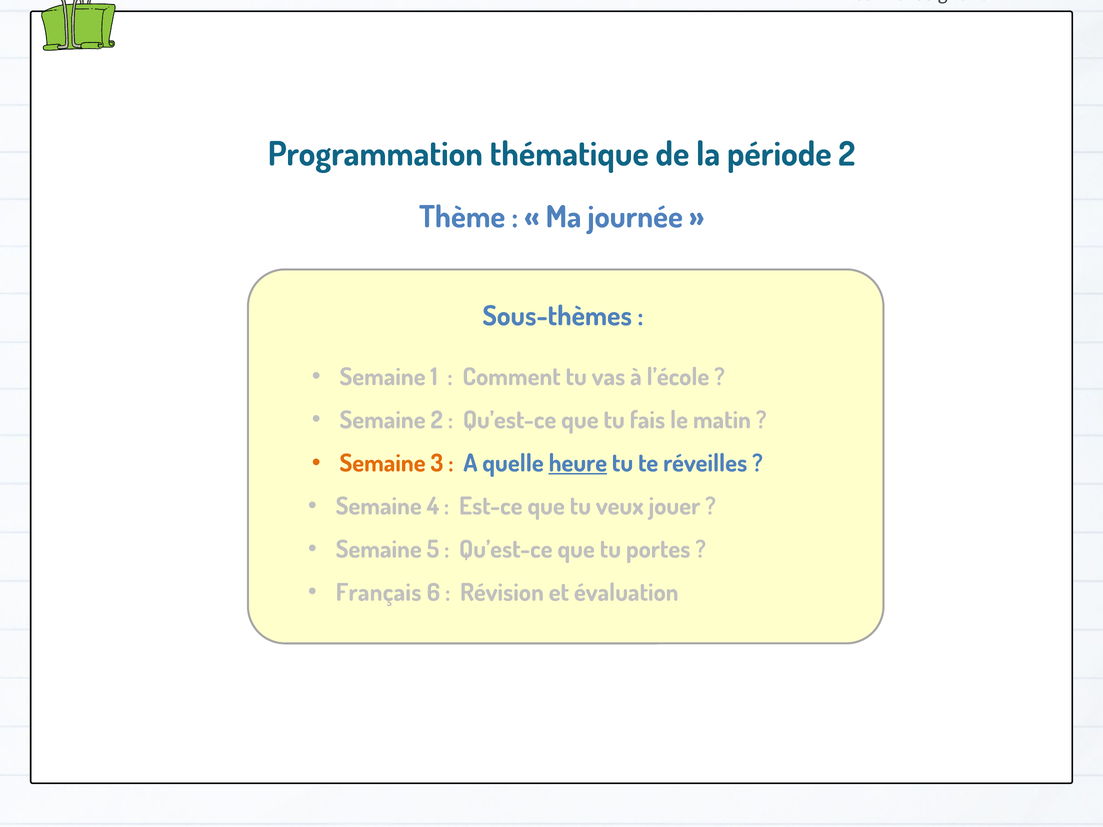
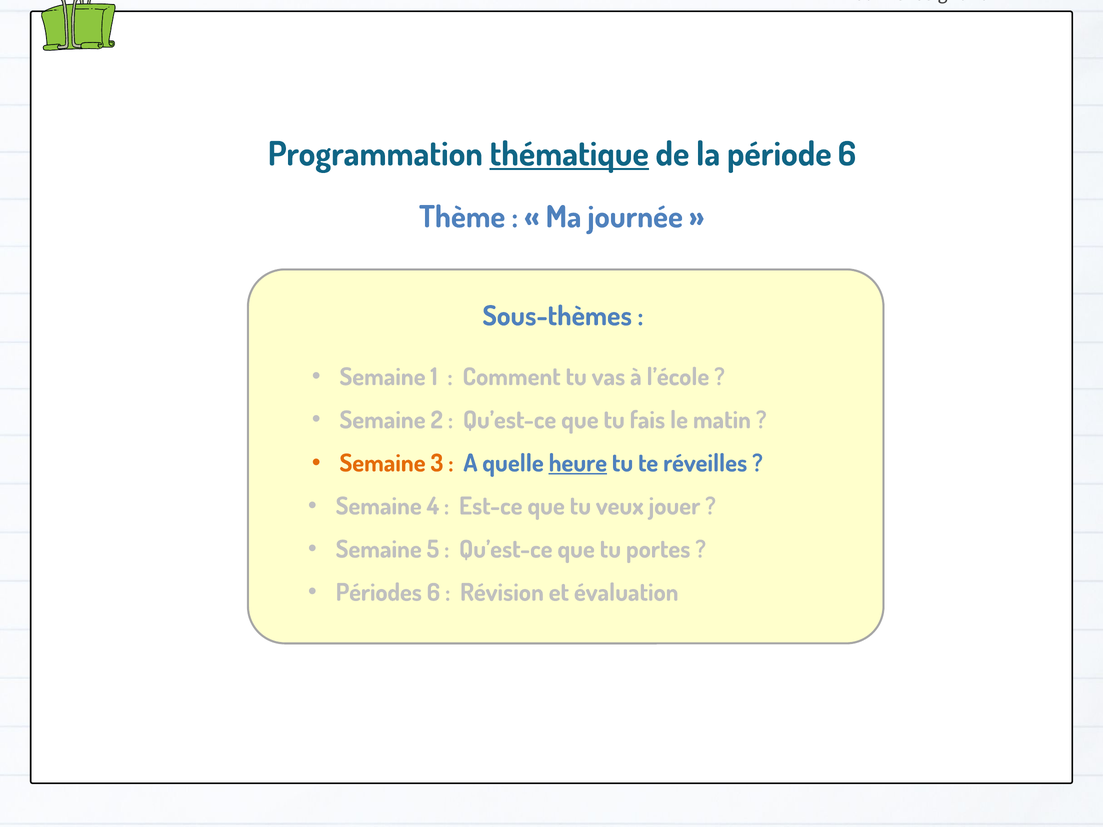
thématique underline: none -> present (569, 154)
période 2: 2 -> 6 (847, 154)
Français: Français -> Périodes (379, 593)
